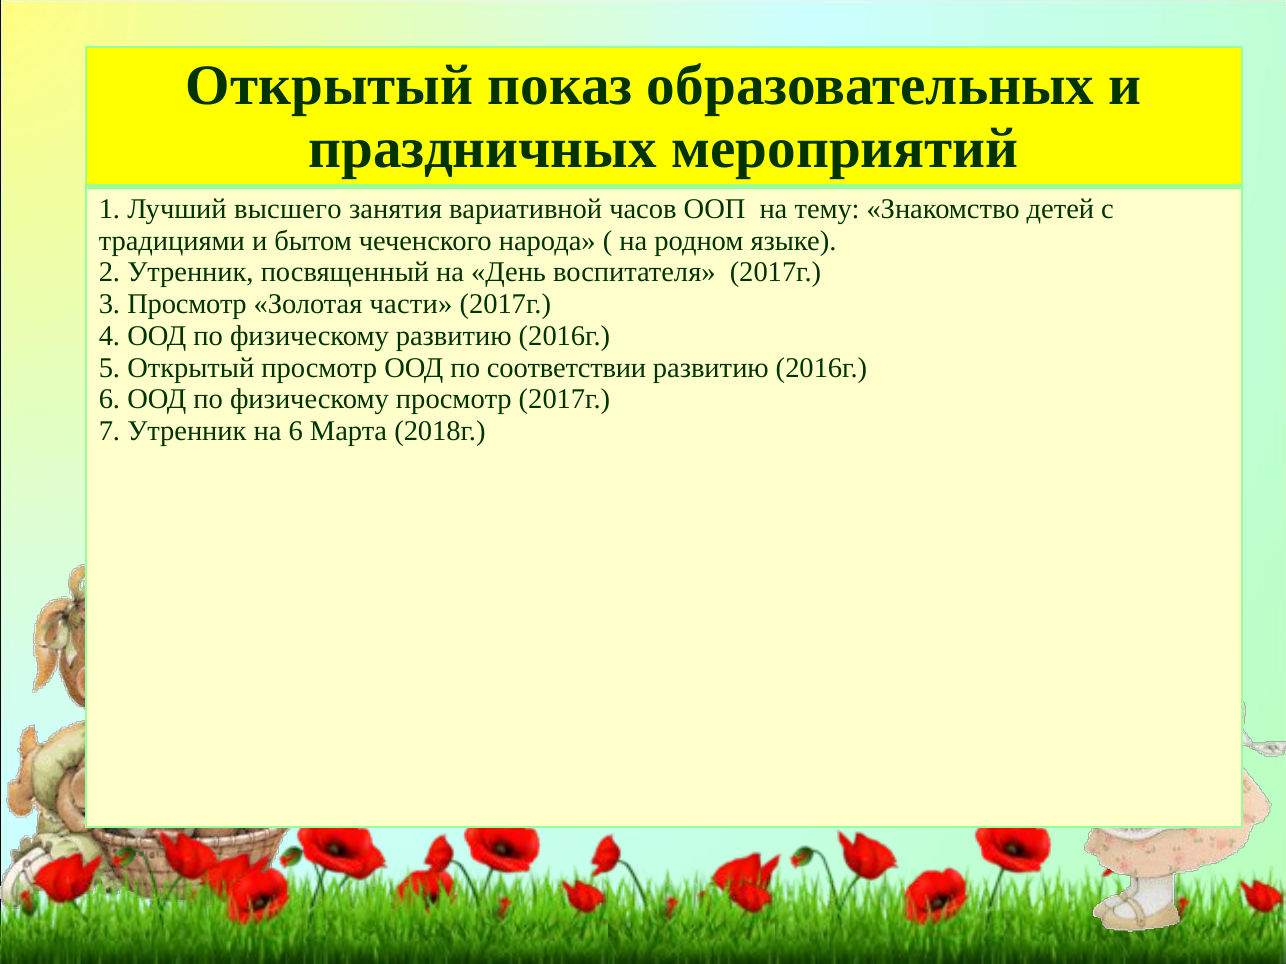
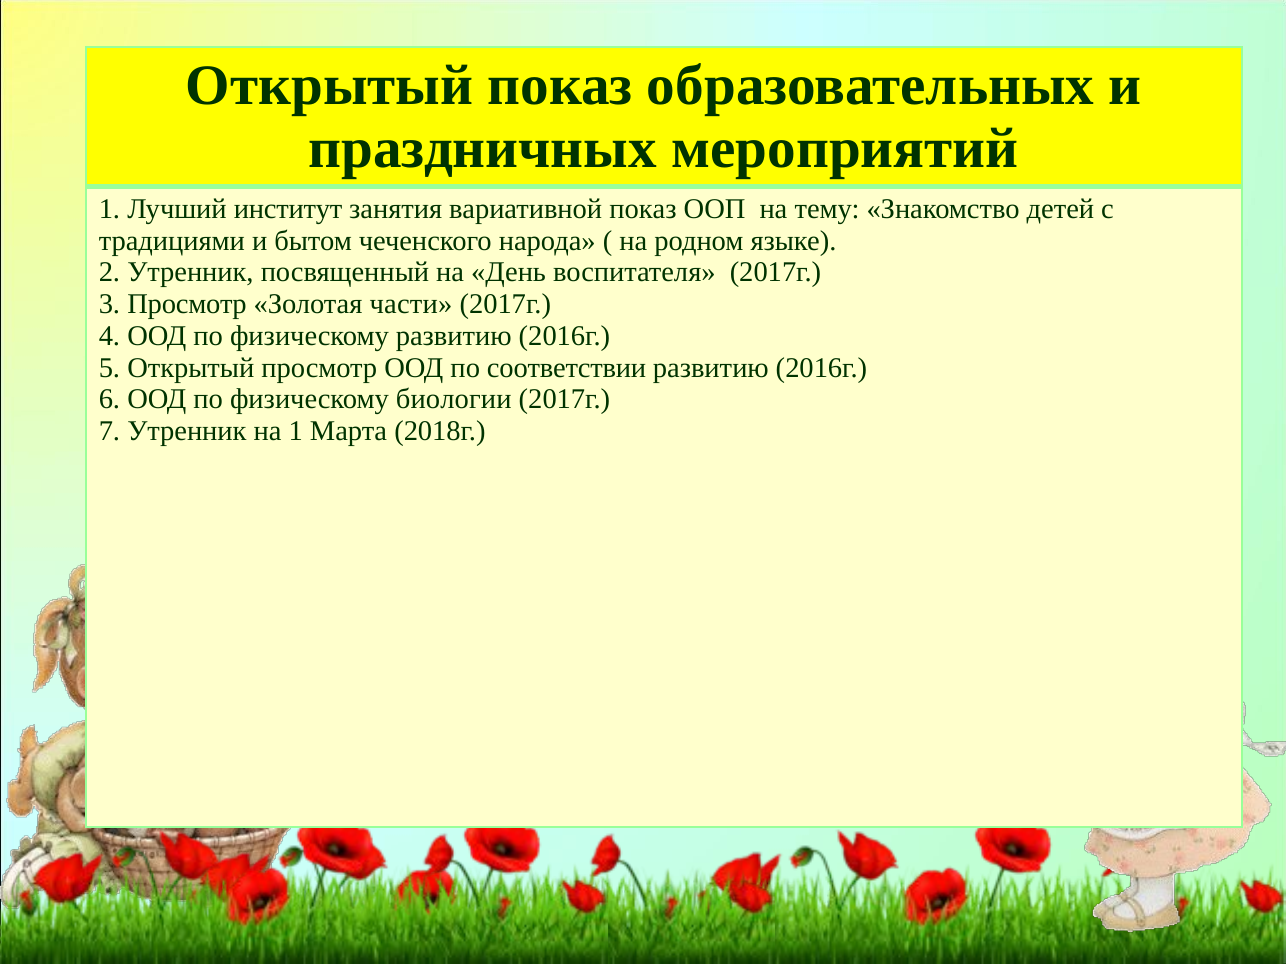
высшего: высшего -> институт (288, 209)
вариативной часов: часов -> показ (643, 209)
физическому просмотр: просмотр -> биологии (454, 400)
на 6: 6 -> 1 (296, 431)
